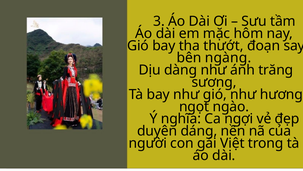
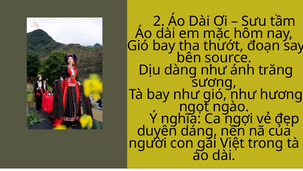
3: 3 -> 2 (159, 21)
ngàng: ngàng -> source (228, 58)
